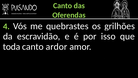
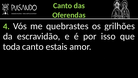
ardor: ardor -> estais (57, 46)
